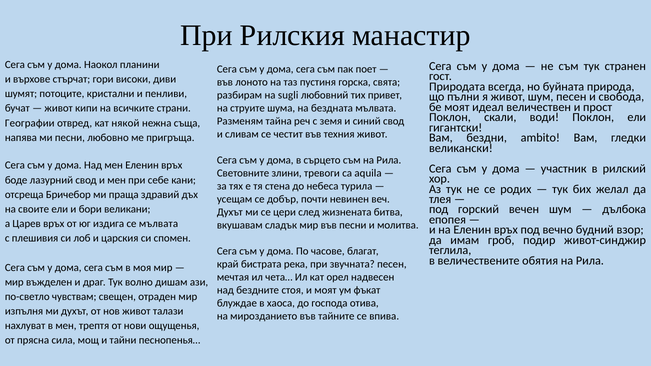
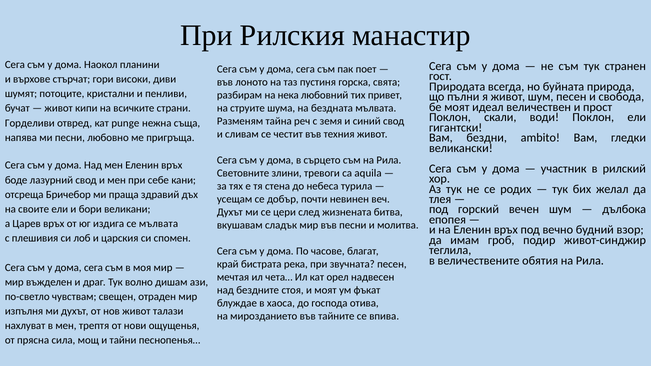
sugli: sugli -> нека (288, 95)
Географии: Географии -> Горделиви (30, 123)
някой: някой -> punge (125, 123)
